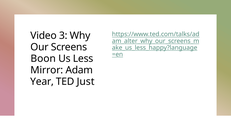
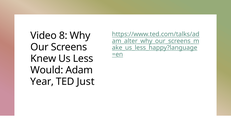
3: 3 -> 8 (63, 36)
Boon: Boon -> Knew (43, 59)
Mirror: Mirror -> Would (47, 70)
